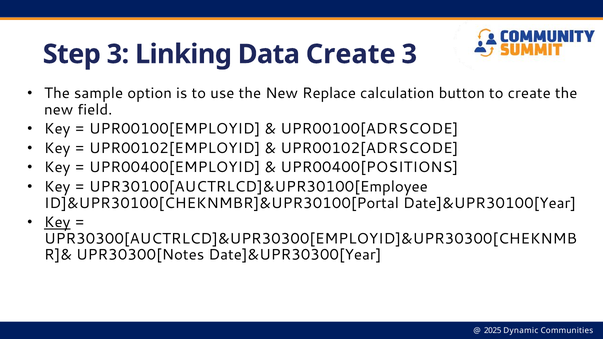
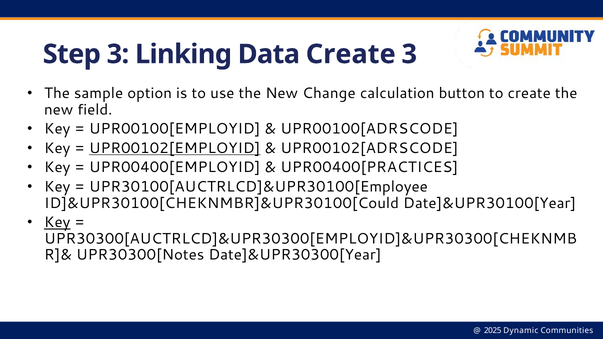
Replace: Replace -> Change (329, 93)
UPR00102[EMPLOYID underline: none -> present (175, 148)
UPR00400[POSITIONS: UPR00400[POSITIONS -> UPR00400[PRACTICES (369, 168)
ID]&UPR30100[CHEKNMBR]&UPR30100[Portal: ID]&UPR30100[CHEKNMBR]&UPR30100[Portal -> ID]&UPR30100[CHEKNMBR]&UPR30100[Could (222, 203)
